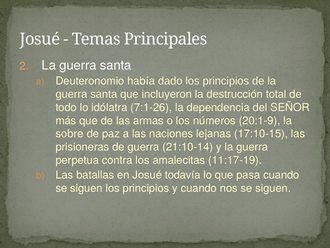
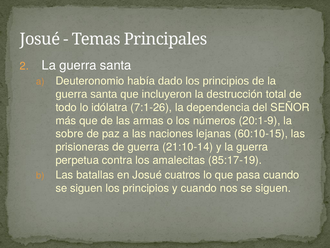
17:10-15: 17:10-15 -> 60:10-15 (261, 134)
11:17-19: 11:17-19 -> 85:17-19 (235, 160)
todavía: todavía -> cuatros (183, 175)
